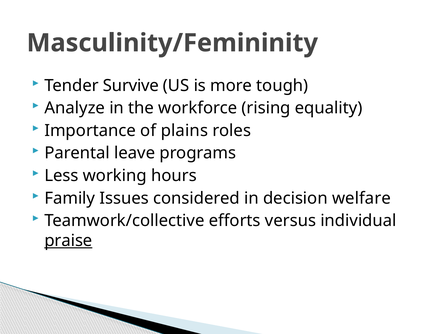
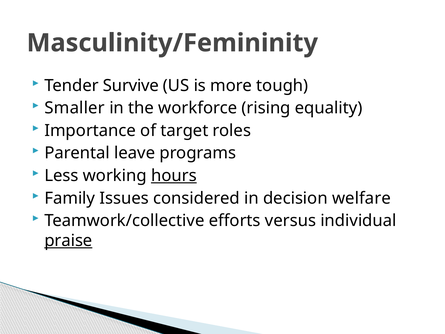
Analyze: Analyze -> Smaller (75, 108)
plains: plains -> target (184, 130)
hours underline: none -> present (174, 176)
